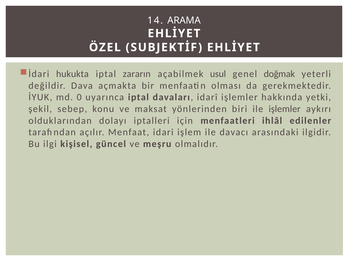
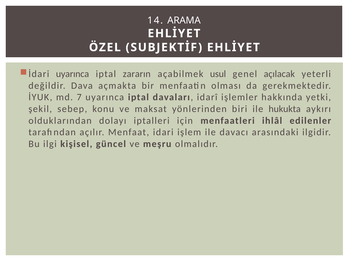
İdari hukukta: hukukta -> uyarınca (72, 74)
doğmak: doğmak -> açılacak (279, 74)
0: 0 -> 7 (79, 97)
ile işlemler: işlemler -> hukukta (285, 109)
